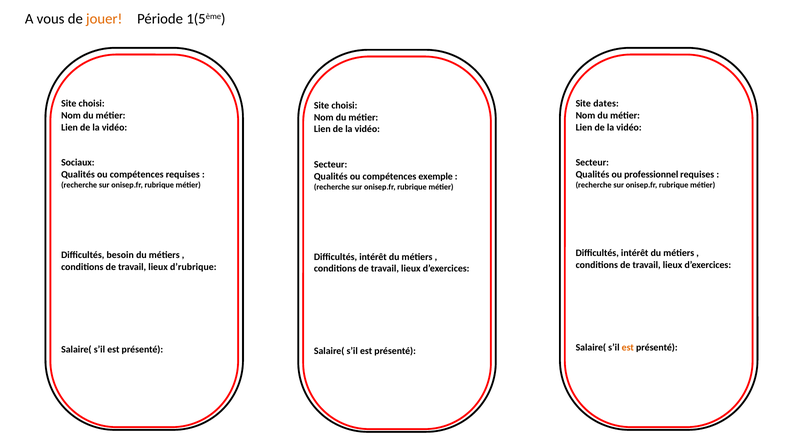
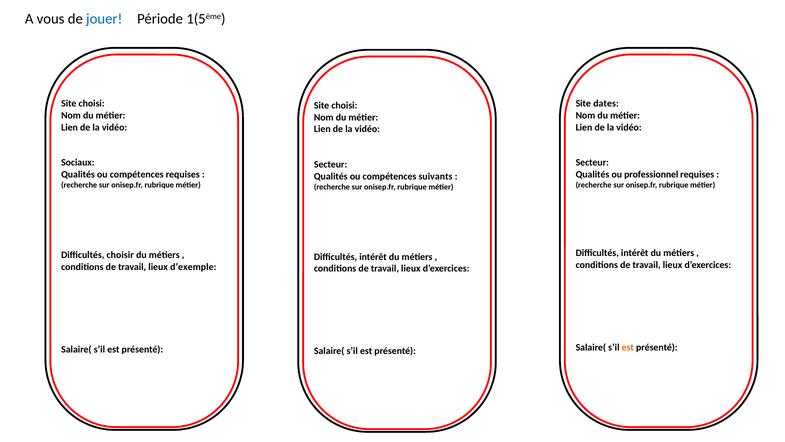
jouer colour: orange -> blue (104, 19)
exemple: exemple -> suivants (436, 176)
besoin: besoin -> choisir (120, 255)
d’rubrique: d’rubrique -> d’exemple (193, 266)
